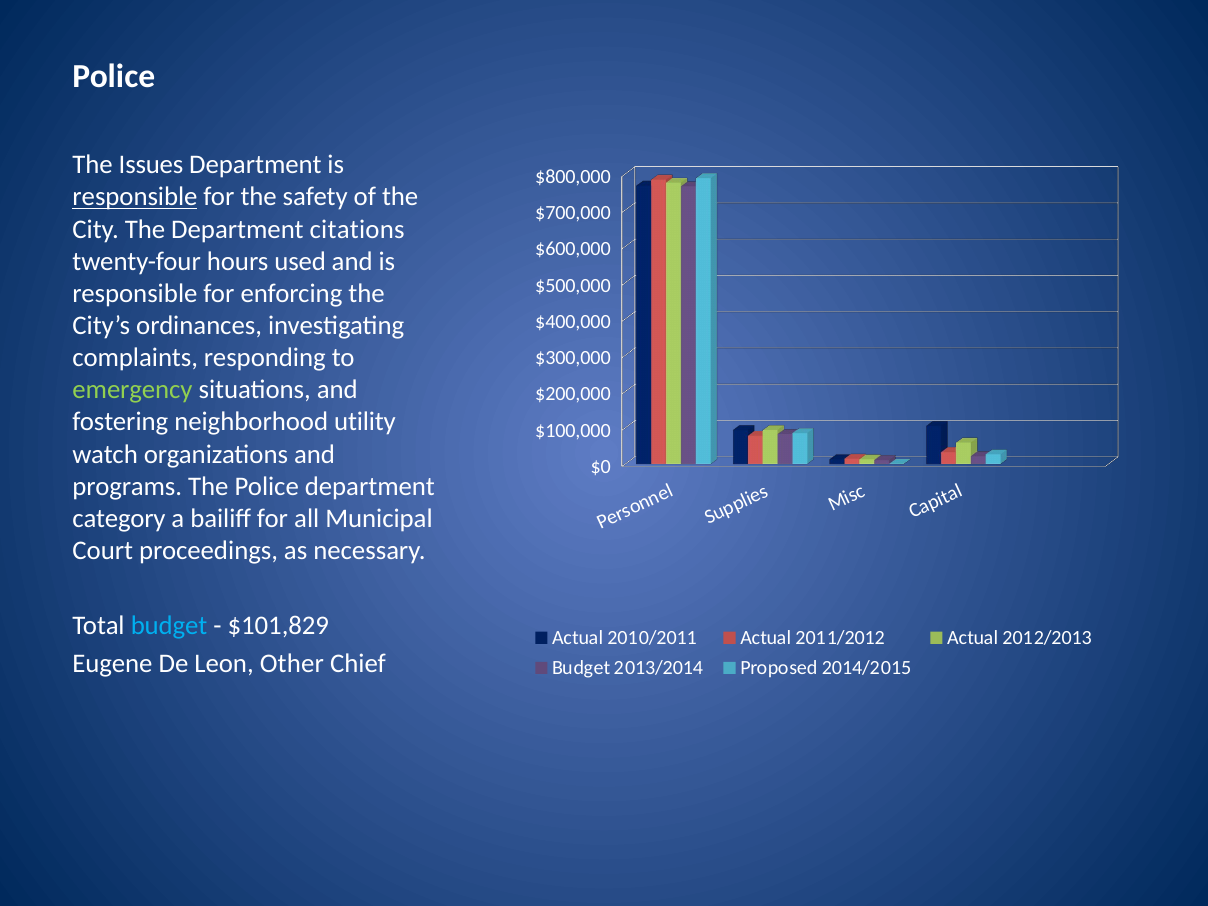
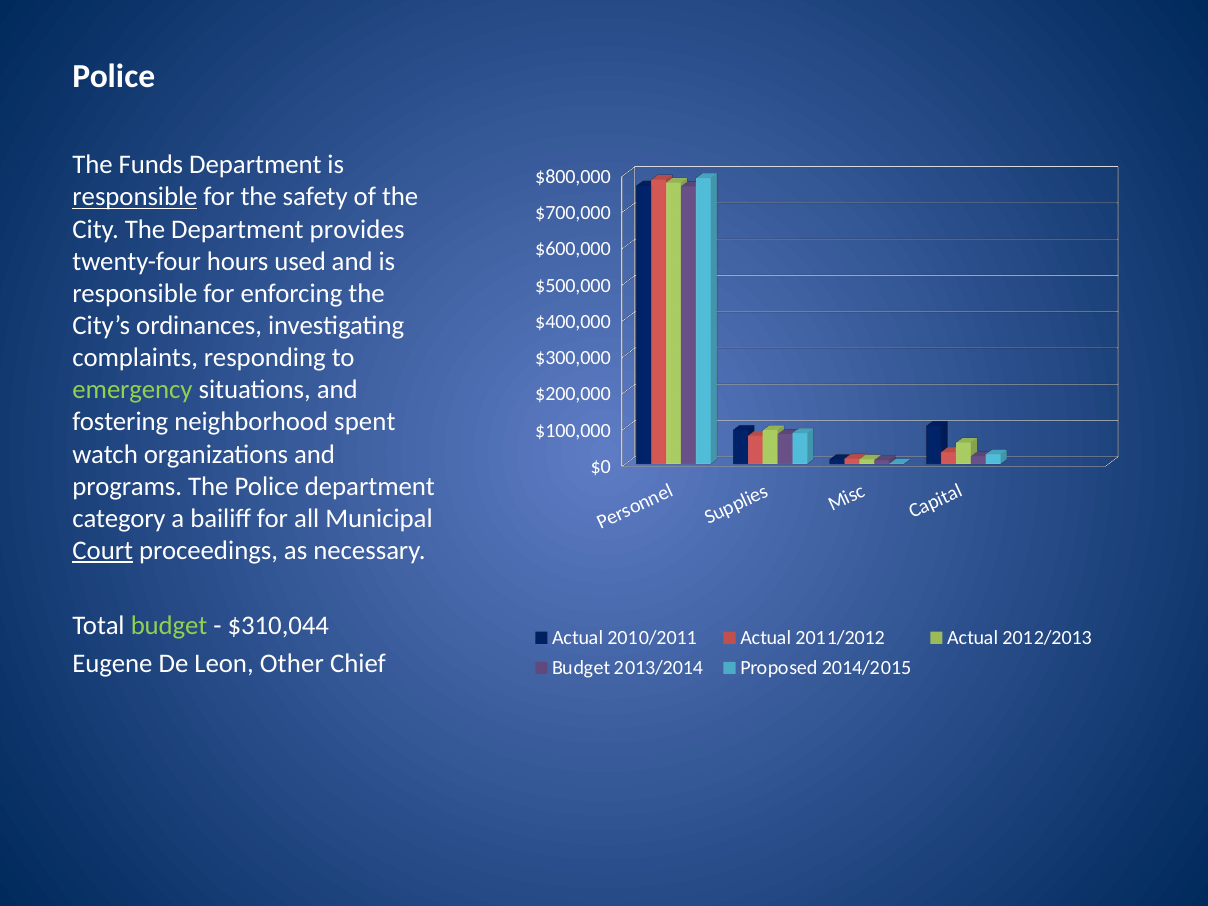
Issues: Issues -> Funds (151, 165)
citations: citations -> provides (357, 229)
utility: utility -> spent (365, 422)
Court underline: none -> present (103, 551)
budget colour: light blue -> light green (169, 626)
$101,829: $101,829 -> $310,044 (278, 626)
